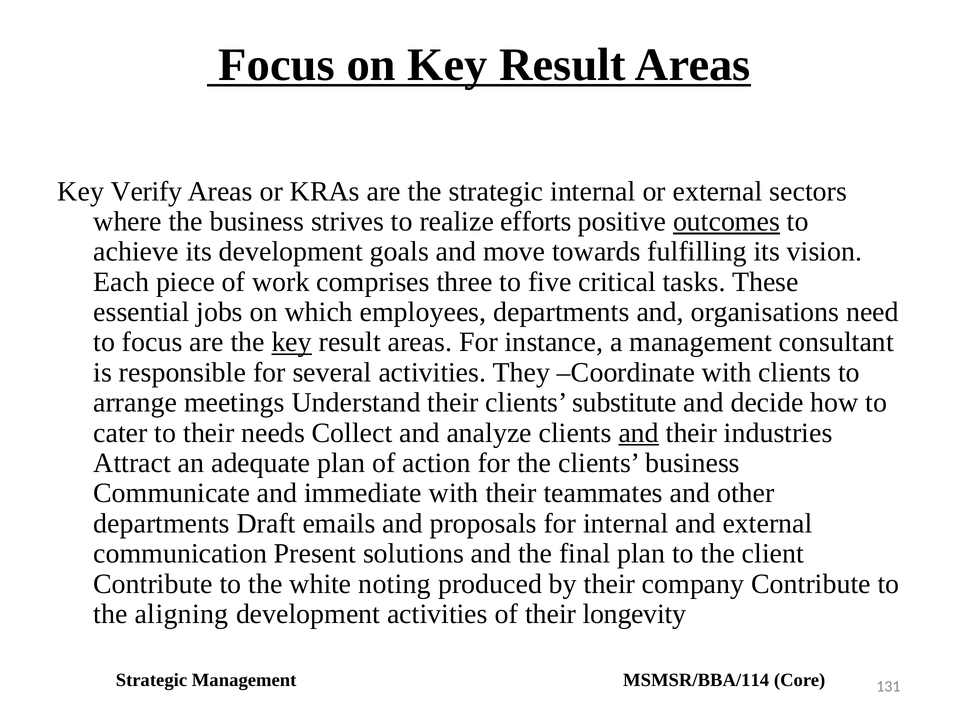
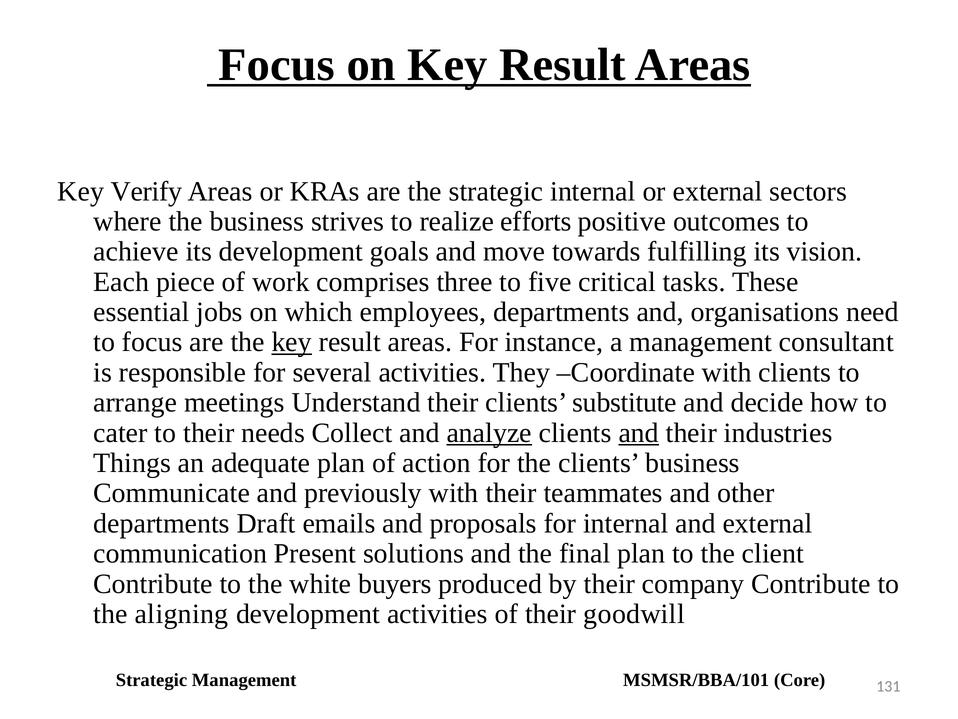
outcomes underline: present -> none (726, 221)
analyze underline: none -> present (489, 433)
Attract: Attract -> Things (132, 463)
immediate: immediate -> previously (363, 493)
noting: noting -> buyers (395, 583)
longevity: longevity -> goodwill (634, 614)
MSMSR/BBA/114: MSMSR/BBA/114 -> MSMSR/BBA/101 (696, 680)
